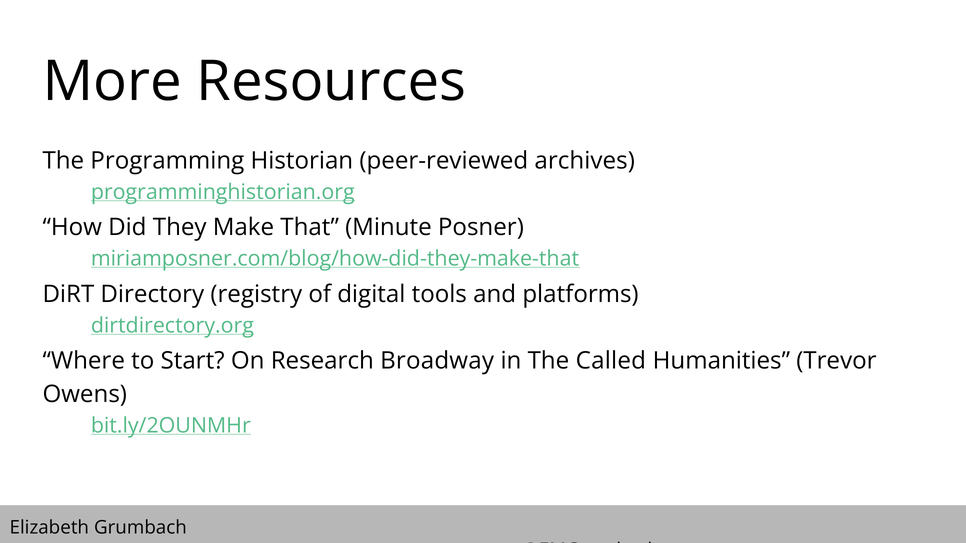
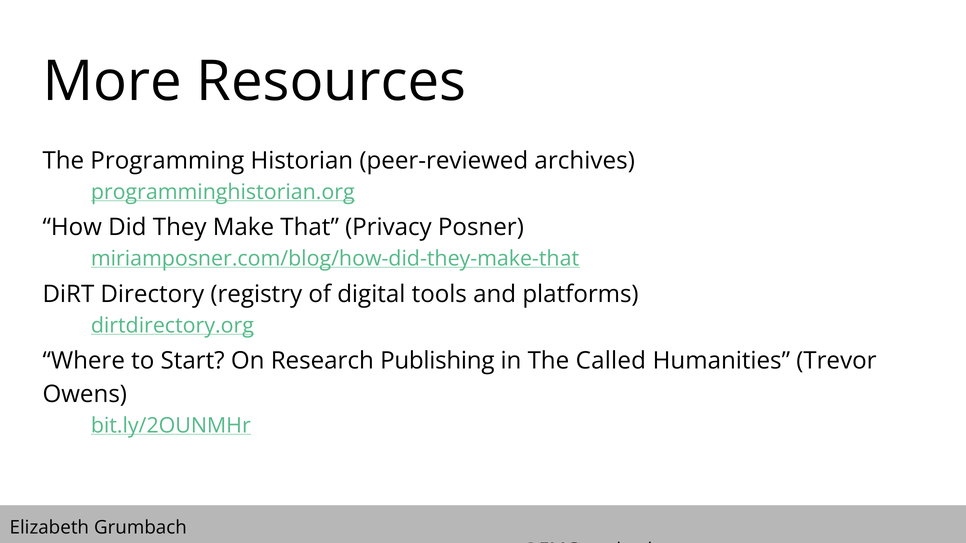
Minute: Minute -> Privacy (388, 228)
Broadway: Broadway -> Publishing (437, 361)
